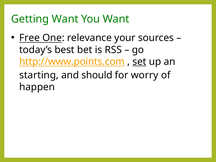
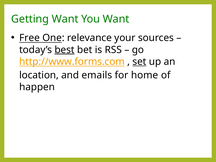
best underline: none -> present (65, 50)
http://www.points.com: http://www.points.com -> http://www.forms.com (72, 62)
starting: starting -> location (39, 75)
should: should -> emails (97, 75)
worry: worry -> home (145, 75)
